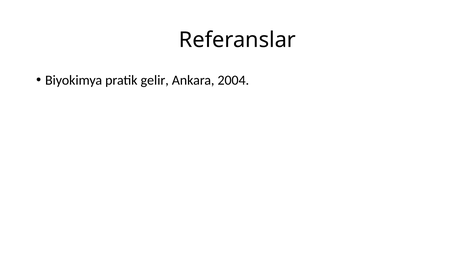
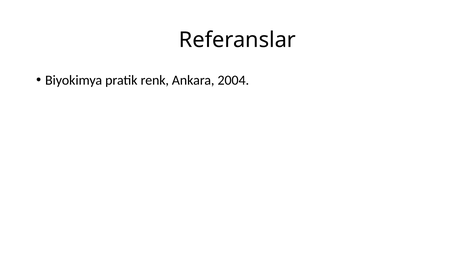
gelir: gelir -> renk (155, 80)
